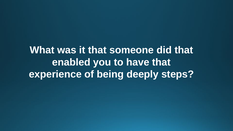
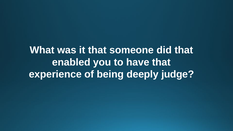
steps: steps -> judge (178, 74)
